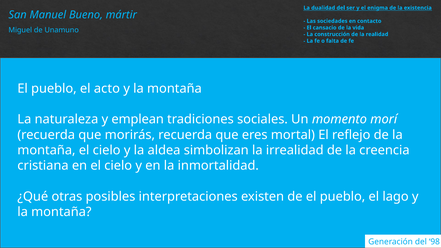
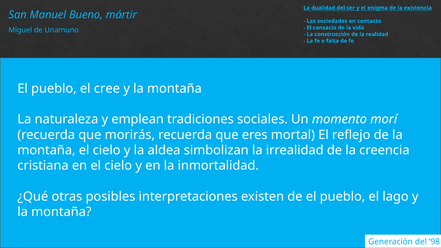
acto: acto -> cree (107, 89)
